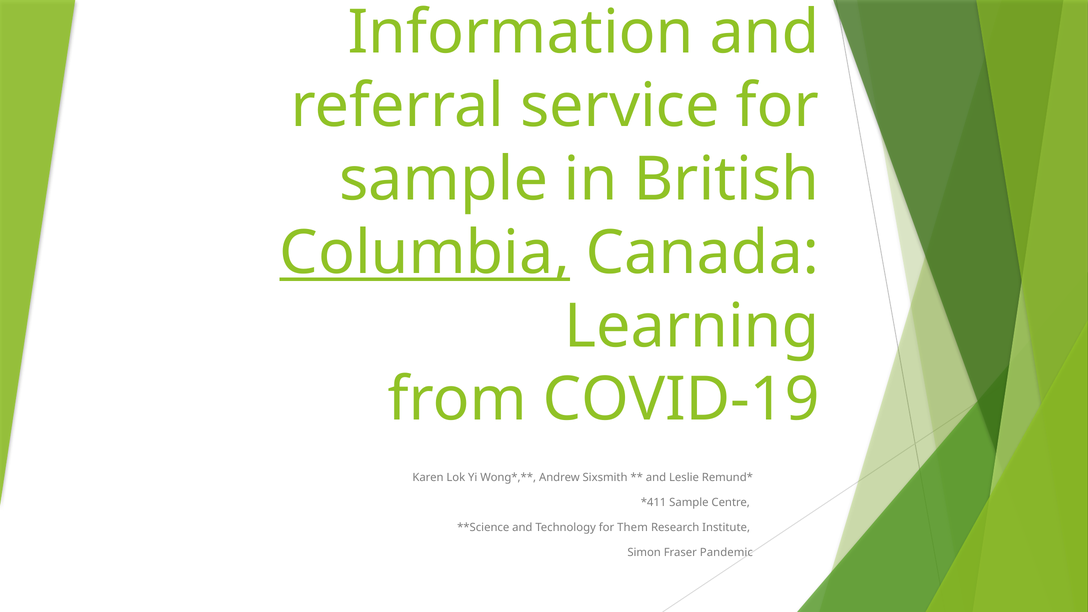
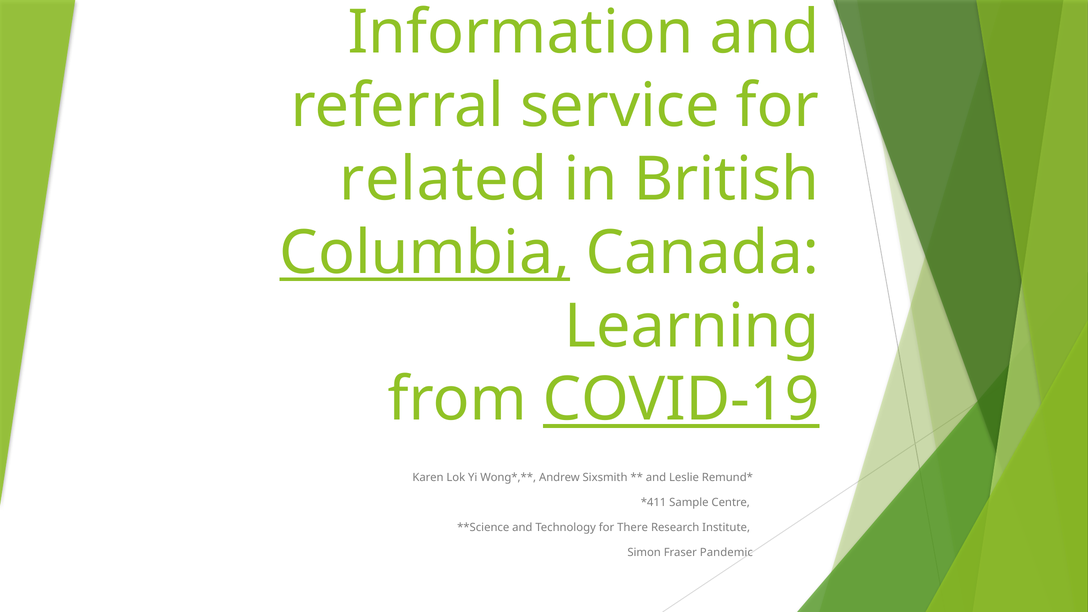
sample: sample -> related (443, 179)
COVID-19 underline: none -> present (681, 400)
Them: Them -> There (633, 528)
